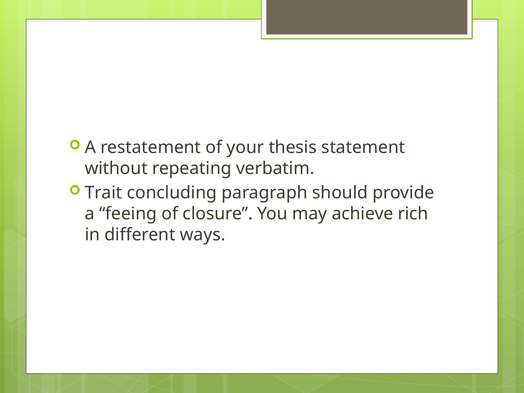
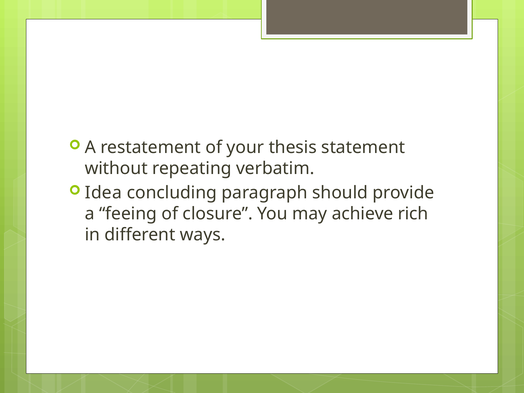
Trait: Trait -> Idea (103, 193)
